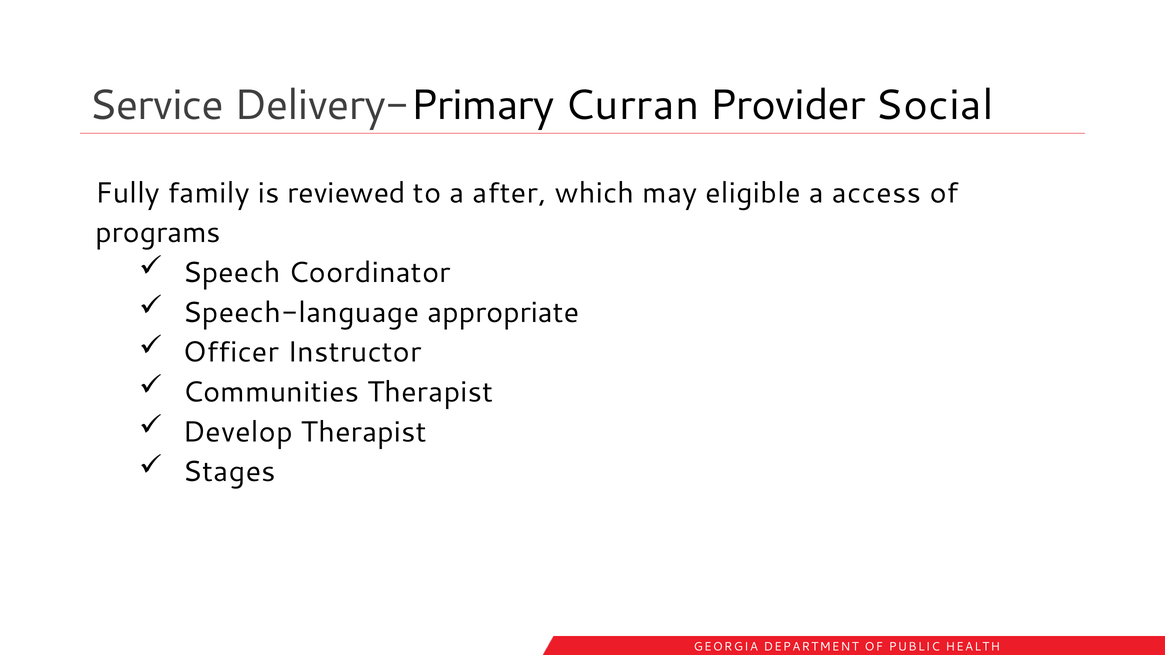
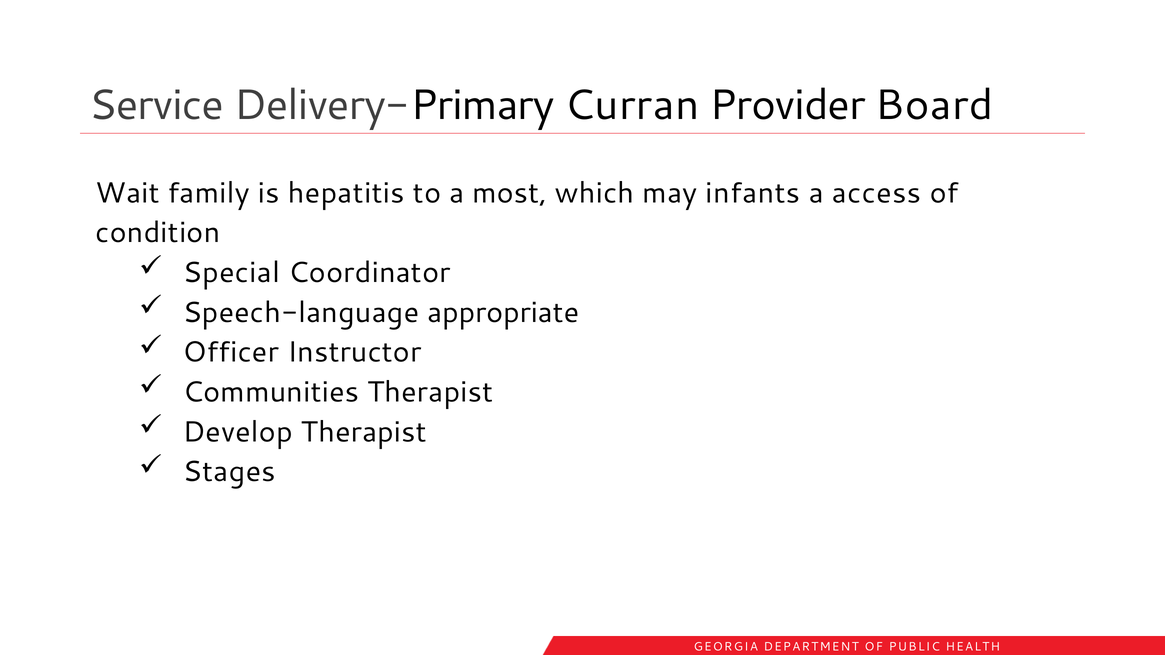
Social: Social -> Board (934, 105)
Fully: Fully -> Wait (128, 193)
reviewed: reviewed -> hepatitis (346, 193)
after: after -> most (510, 193)
eligible: eligible -> infants (753, 193)
programs: programs -> condition (158, 233)
Speech: Speech -> Special (231, 273)
